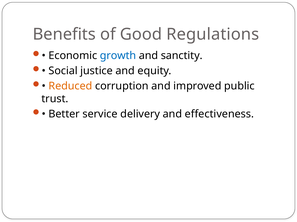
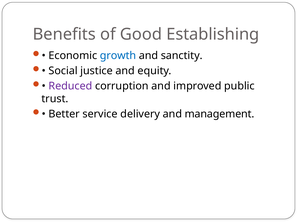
Regulations: Regulations -> Establishing (213, 34)
Reduced colour: orange -> purple (70, 86)
effectiveness: effectiveness -> management (219, 114)
